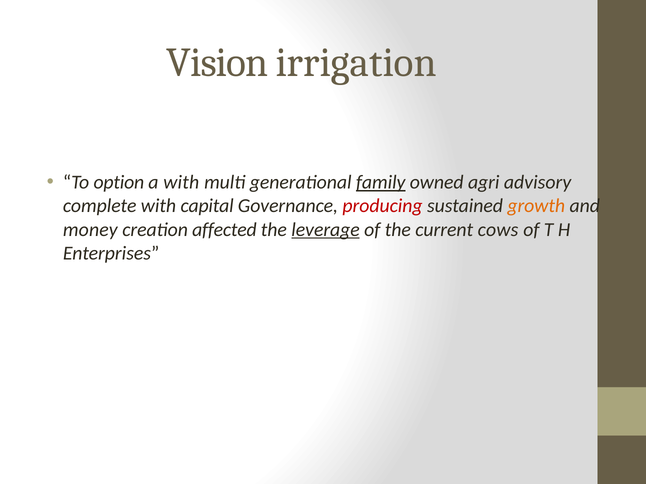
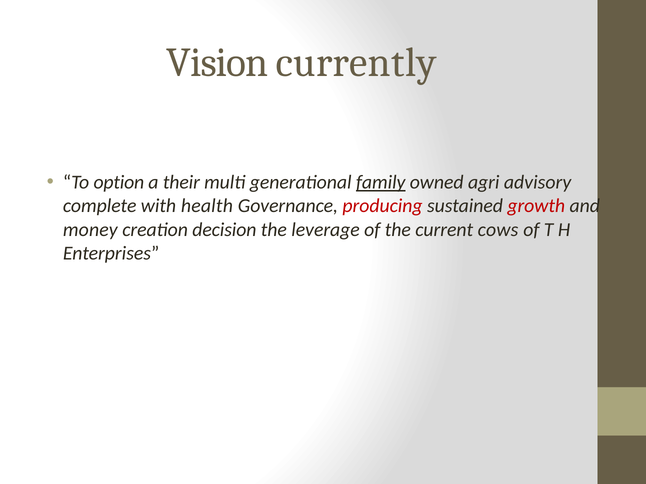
irrigation: irrigation -> currently (356, 63)
a with: with -> their (181, 182)
capital: capital -> health (207, 206)
growth colour: orange -> red (536, 206)
affected: affected -> decision (224, 230)
leverage underline: present -> none (326, 230)
